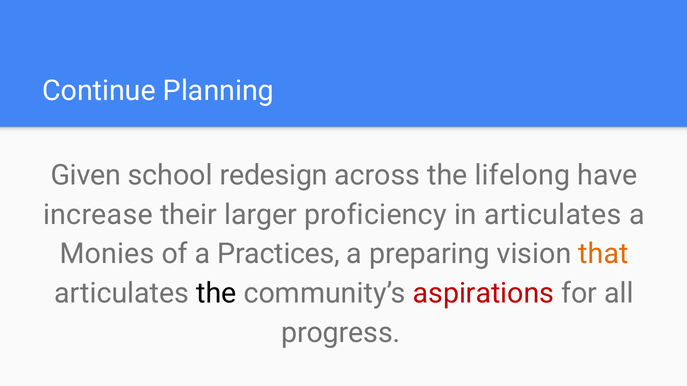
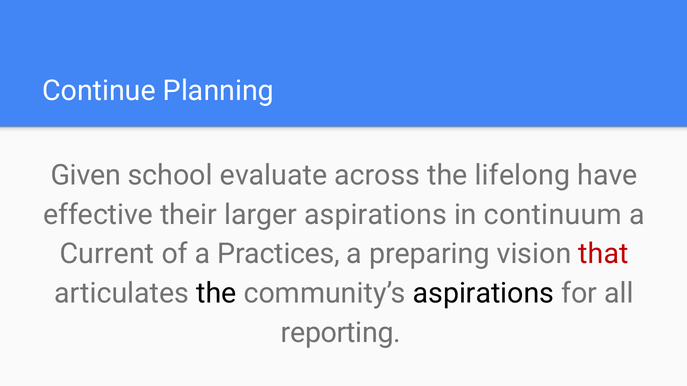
redesign: redesign -> evaluate (274, 175)
increase: increase -> effective (98, 215)
larger proficiency: proficiency -> aspirations (375, 215)
in articulates: articulates -> continuum (553, 215)
Monies: Monies -> Current (107, 254)
that colour: orange -> red (603, 254)
aspirations colour: red -> black (483, 294)
progress: progress -> reporting (341, 333)
